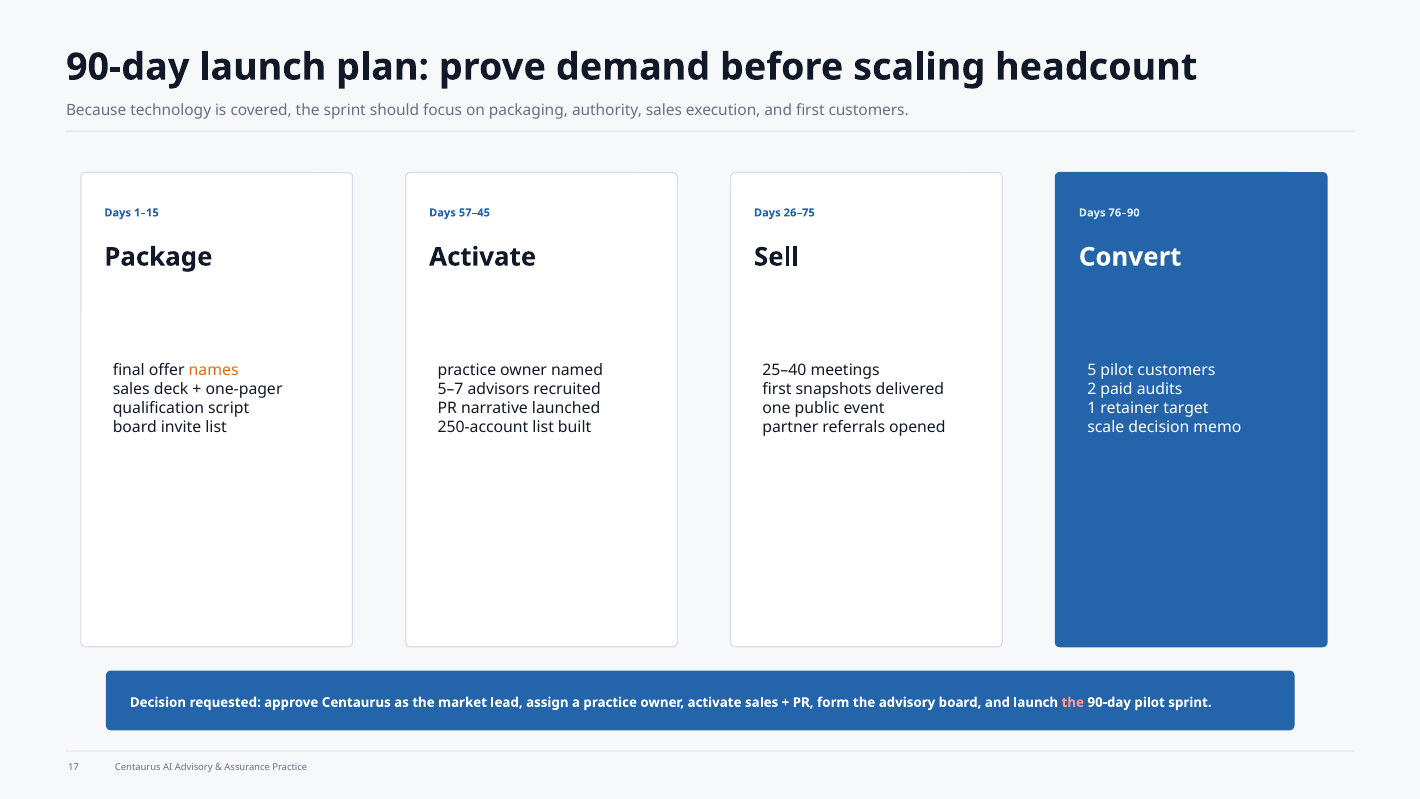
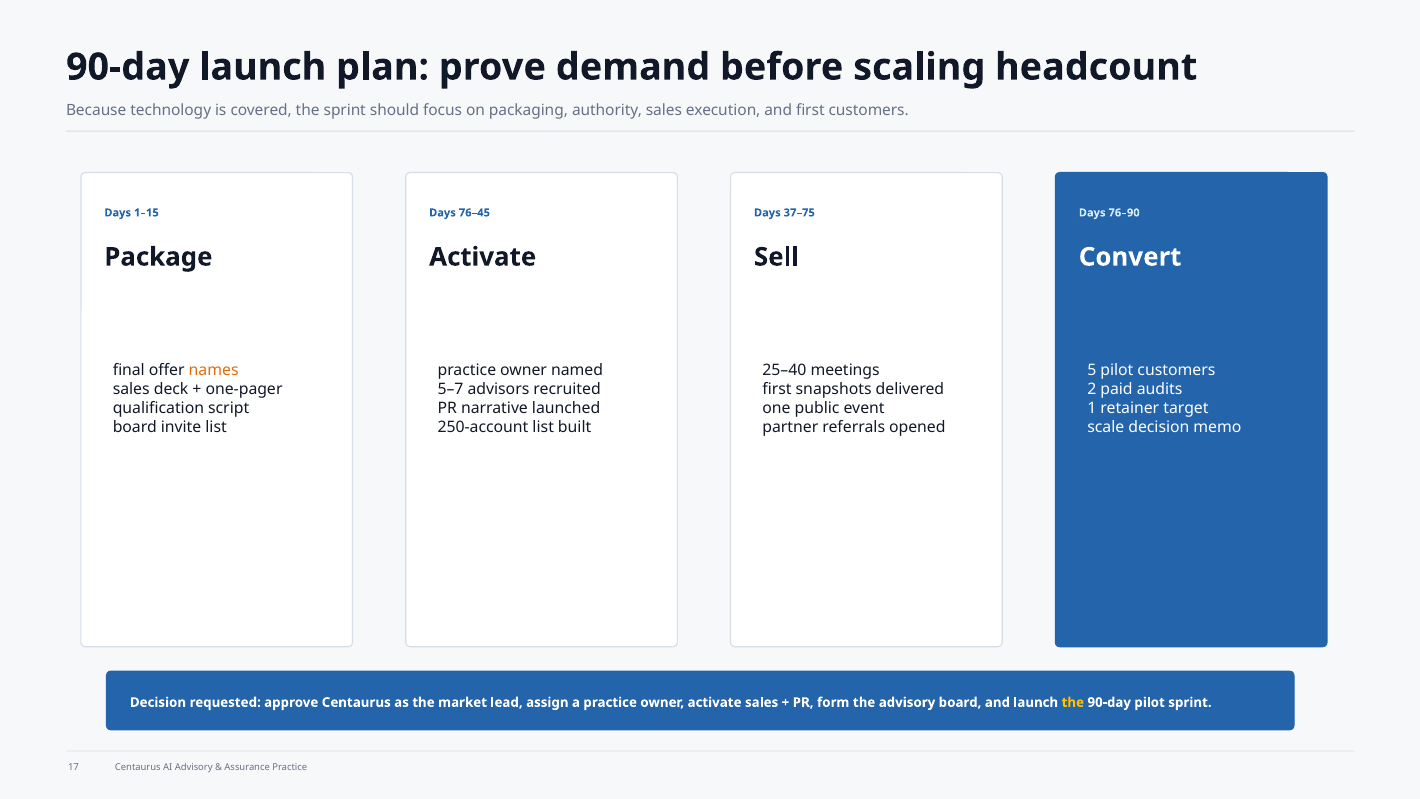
57–45: 57–45 -> 76–45 (474, 213)
26–75: 26–75 -> 37–75 (799, 213)
the colour: pink -> yellow (1073, 702)
